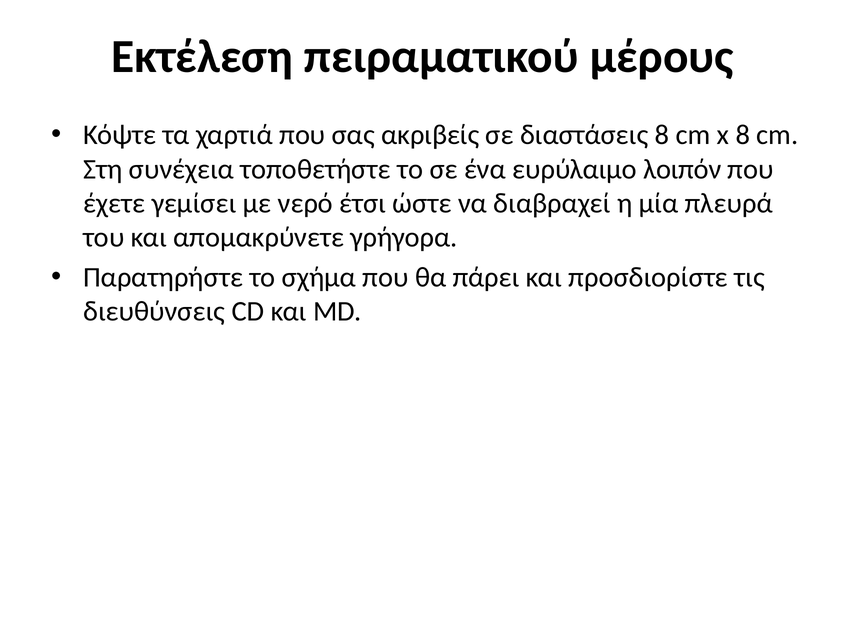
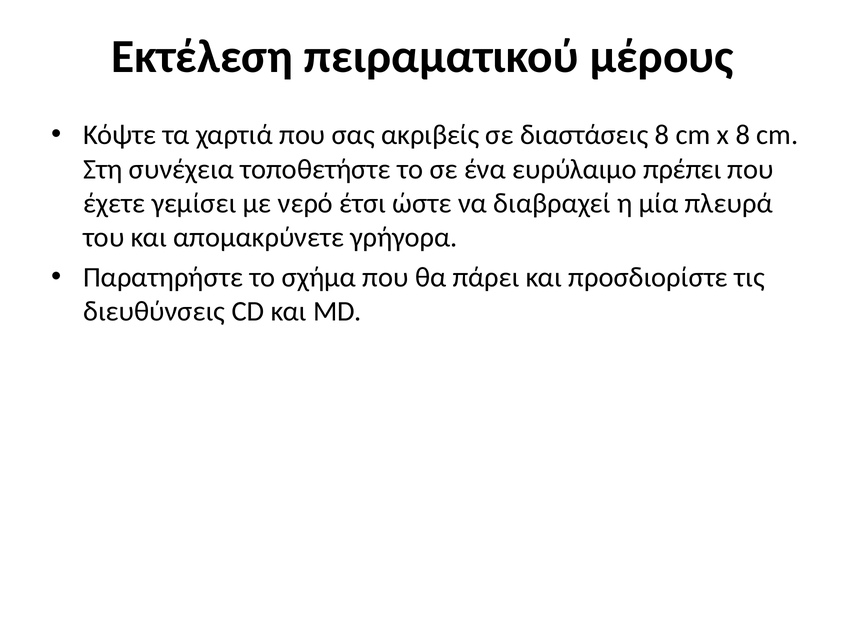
λοιπόν: λοιπόν -> πρέπει (682, 169)
